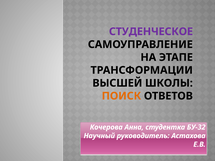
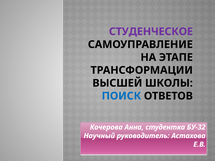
ПОИСК colour: orange -> blue (121, 96)
